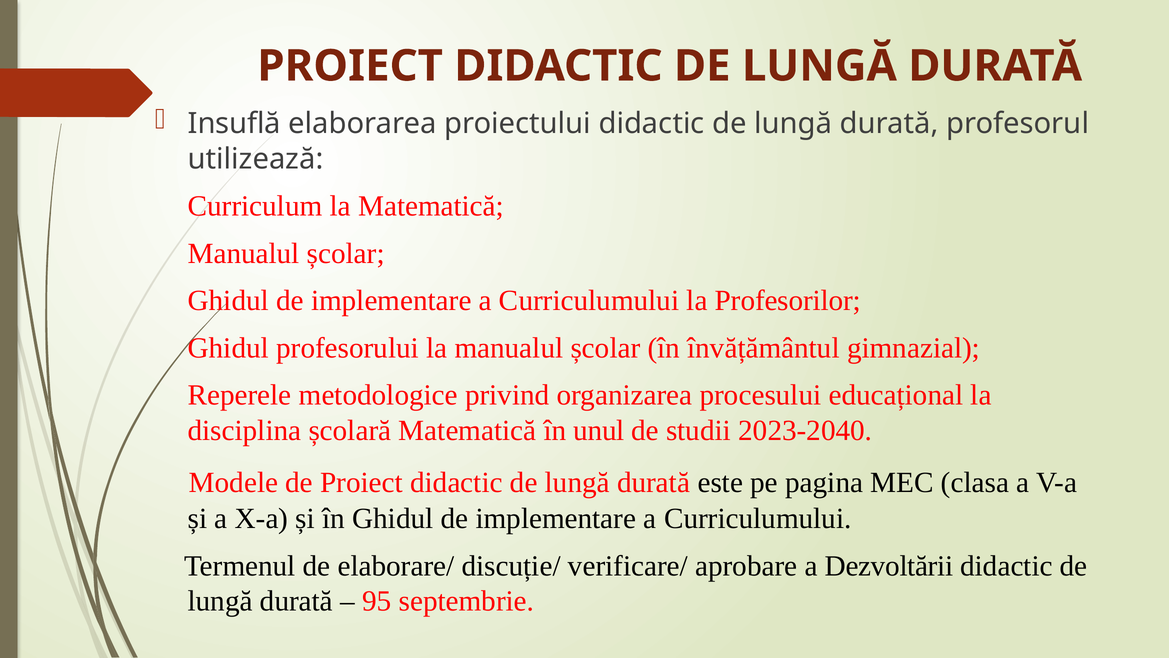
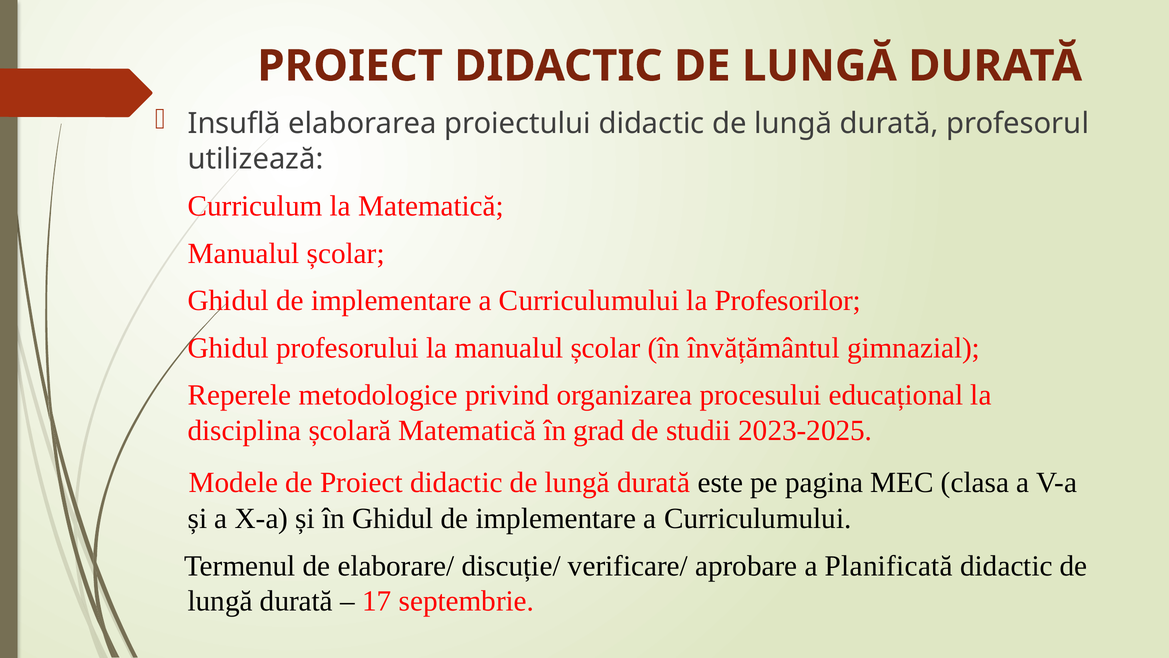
unul: unul -> grad (599, 430)
2023-2040: 2023-2040 -> 2023-2025 (805, 430)
Dezvoltării: Dezvoltării -> Planificată (889, 566)
95: 95 -> 17 (377, 601)
